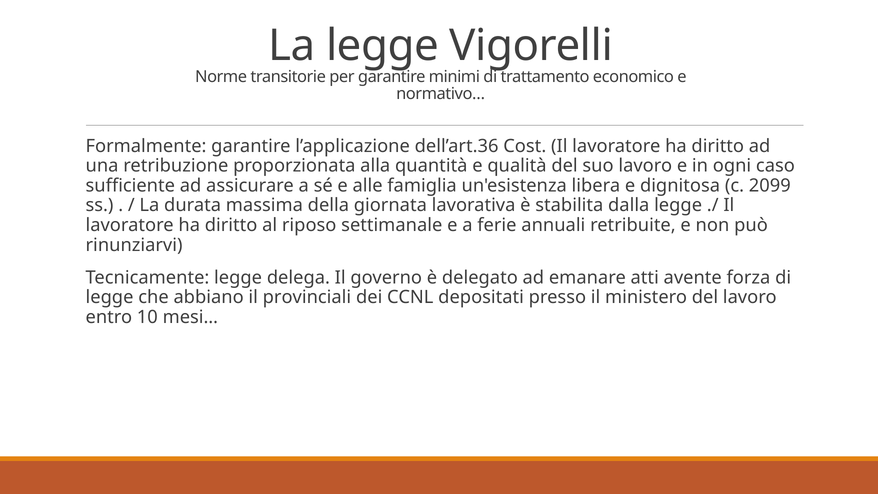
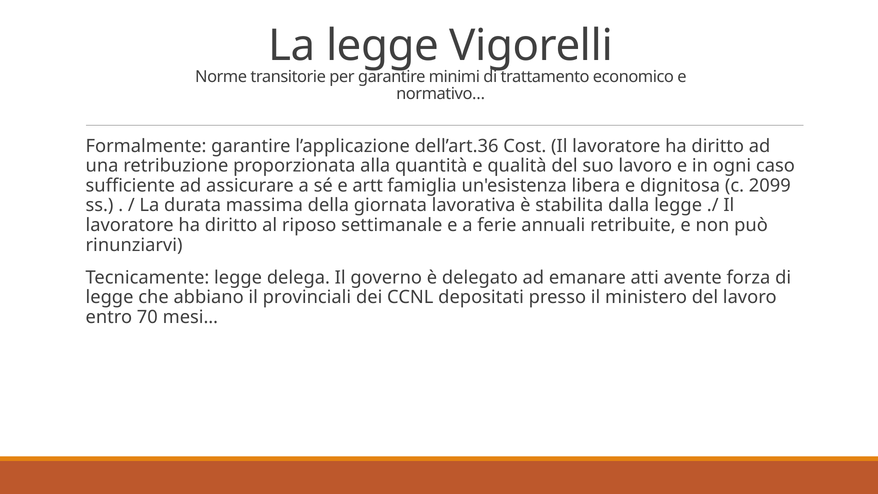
alle: alle -> artt (368, 186)
10: 10 -> 70 (147, 317)
